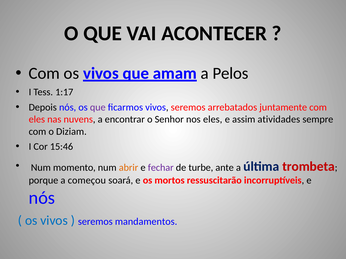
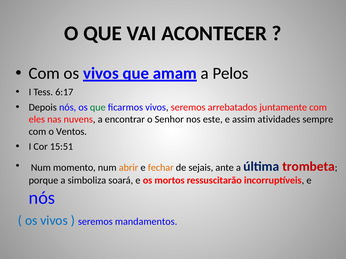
1:17: 1:17 -> 6:17 (64, 92)
que colour: purple -> green (98, 107)
nos eles: eles -> este (213, 120)
Diziam: Diziam -> Ventos (71, 132)
15:46: 15:46 -> 15:51 (62, 147)
fechar colour: purple -> orange (161, 168)
turbe: turbe -> sejais (201, 168)
começou: começou -> simboliza (87, 181)
